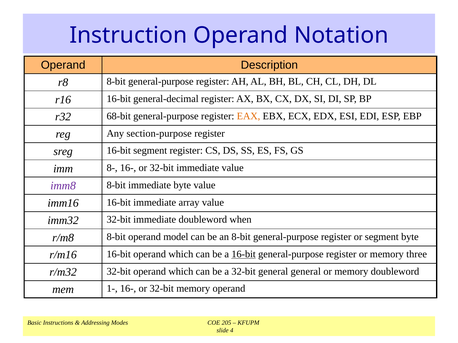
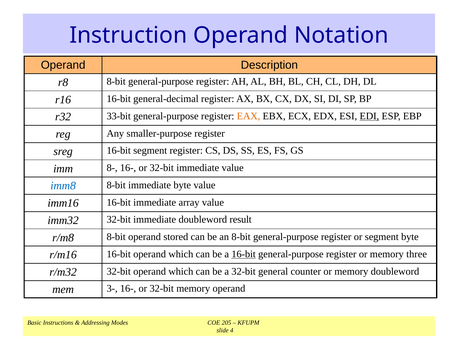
68-bit: 68-bit -> 33-bit (119, 116)
EDI underline: none -> present (369, 116)
section-purpose: section-purpose -> smaller-purpose (159, 134)
imm8 colour: purple -> blue (63, 186)
when: when -> result (241, 220)
model: model -> stored (176, 237)
general general: general -> counter (306, 272)
1-: 1- -> 3- (112, 289)
